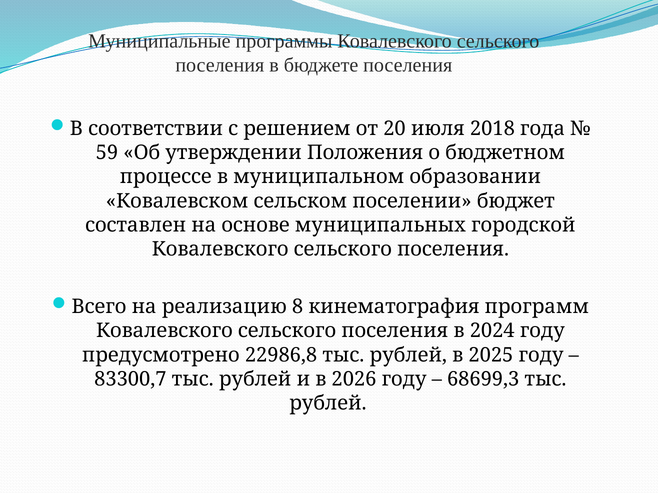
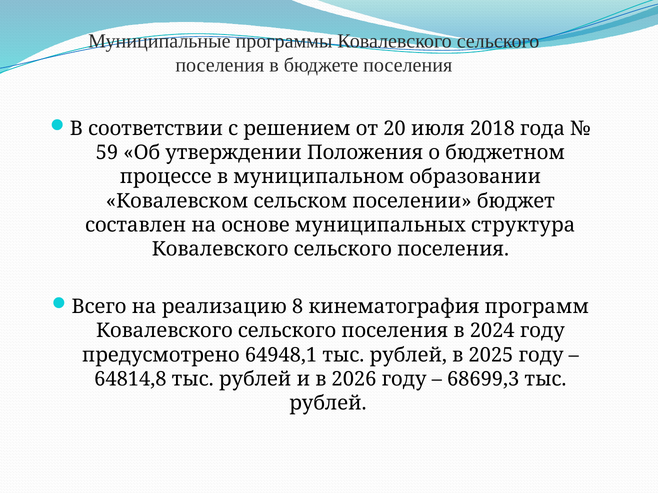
городской: городской -> структура (523, 225)
22986,8: 22986,8 -> 64948,1 (281, 355)
83300,7: 83300,7 -> 64814,8 (130, 379)
